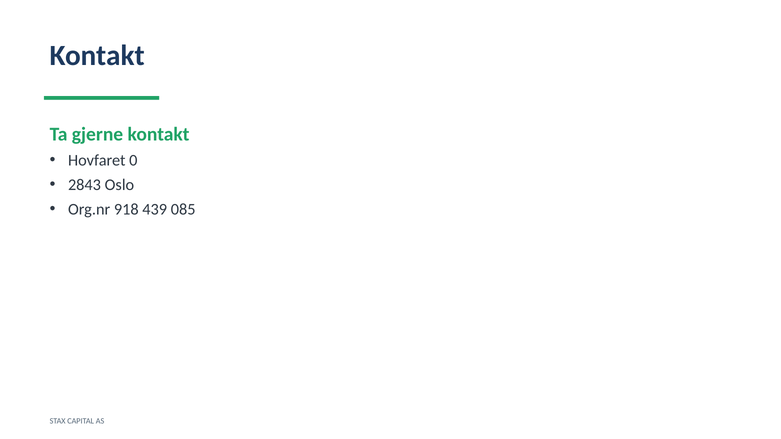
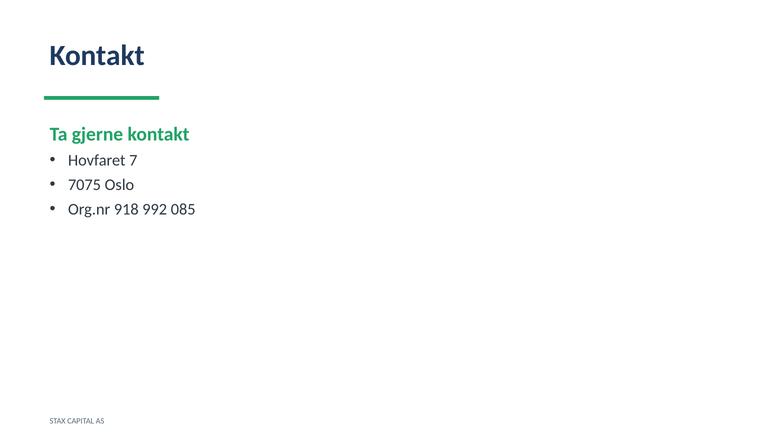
0: 0 -> 7 (133, 161)
2843: 2843 -> 7075 (84, 185)
439: 439 -> 992 (155, 209)
